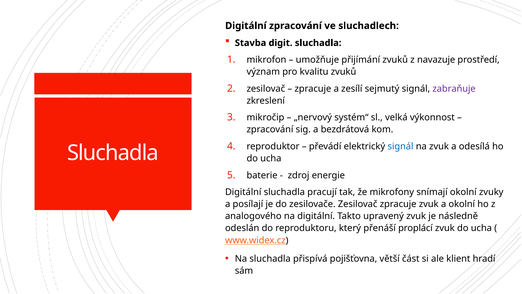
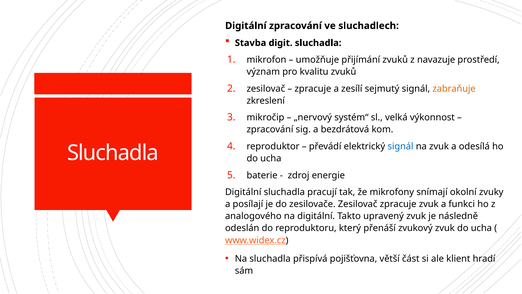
zabraňuje colour: purple -> orange (454, 89)
a okolní: okolní -> funkci (462, 204)
proplácí: proplácí -> zvukový (415, 228)
